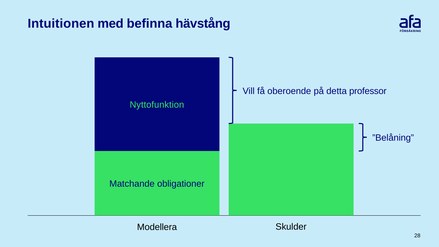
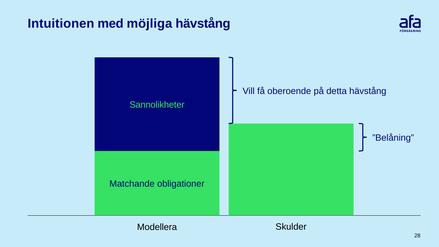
befinna: befinna -> möjliga (149, 24)
detta professor: professor -> hävstång (368, 91)
Nyttofunktion: Nyttofunktion -> Sannolikheter (157, 105)
